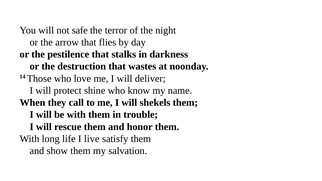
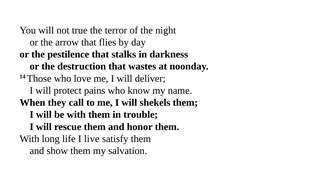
safe: safe -> true (80, 30)
shine: shine -> pains (95, 91)
